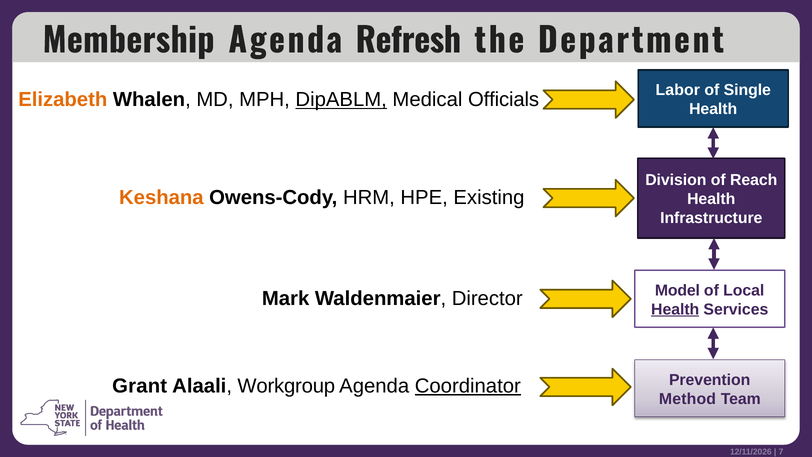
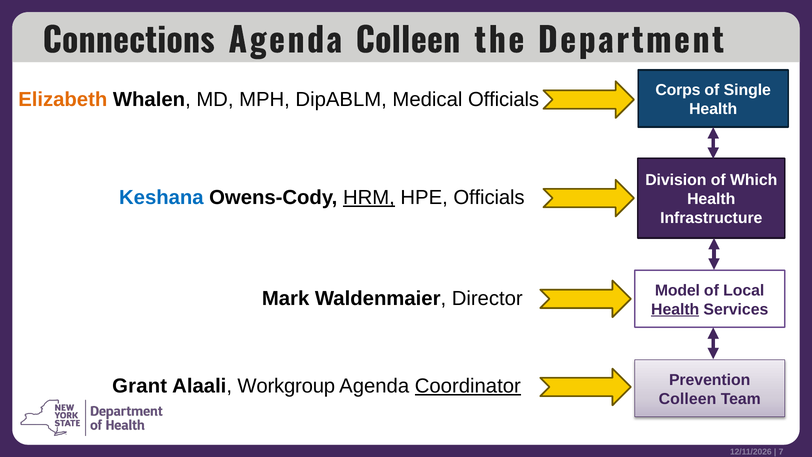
Membership: Membership -> Connections (129, 41)
Agenda Refresh: Refresh -> Colleen (408, 41)
Labor: Labor -> Corps (678, 90)
DipABLM underline: present -> none (341, 100)
Reach: Reach -> Which (754, 180)
Keshana colour: orange -> blue (161, 197)
HRM underline: none -> present (369, 197)
HPE Existing: Existing -> Officials (489, 197)
Method: Method -> Colleen (688, 399)
